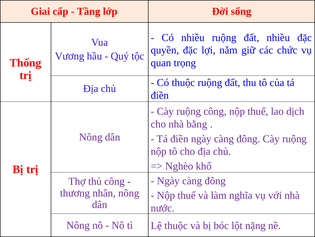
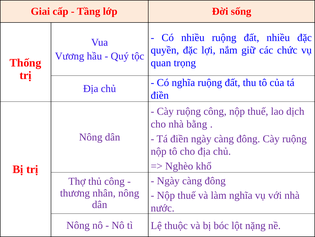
Có thuộc: thuộc -> nghĩa (183, 82)
